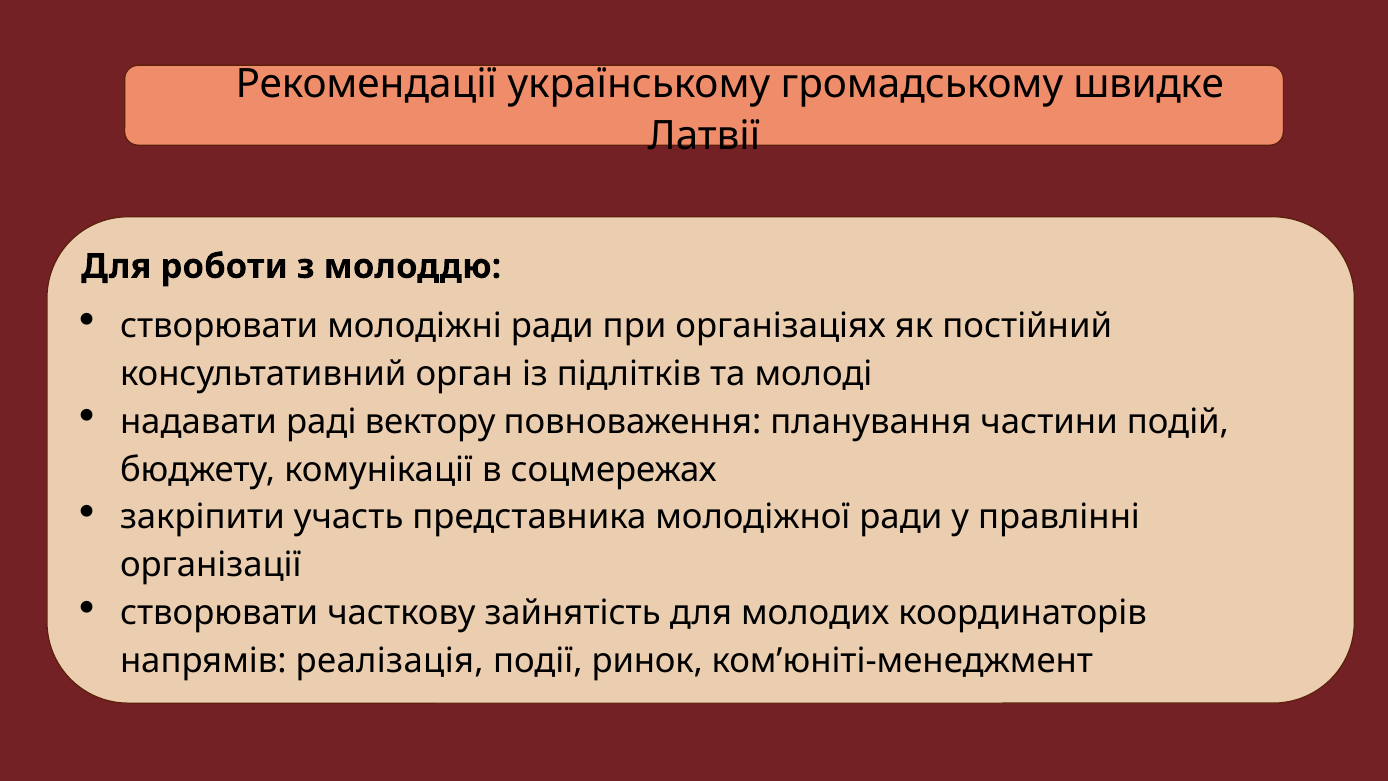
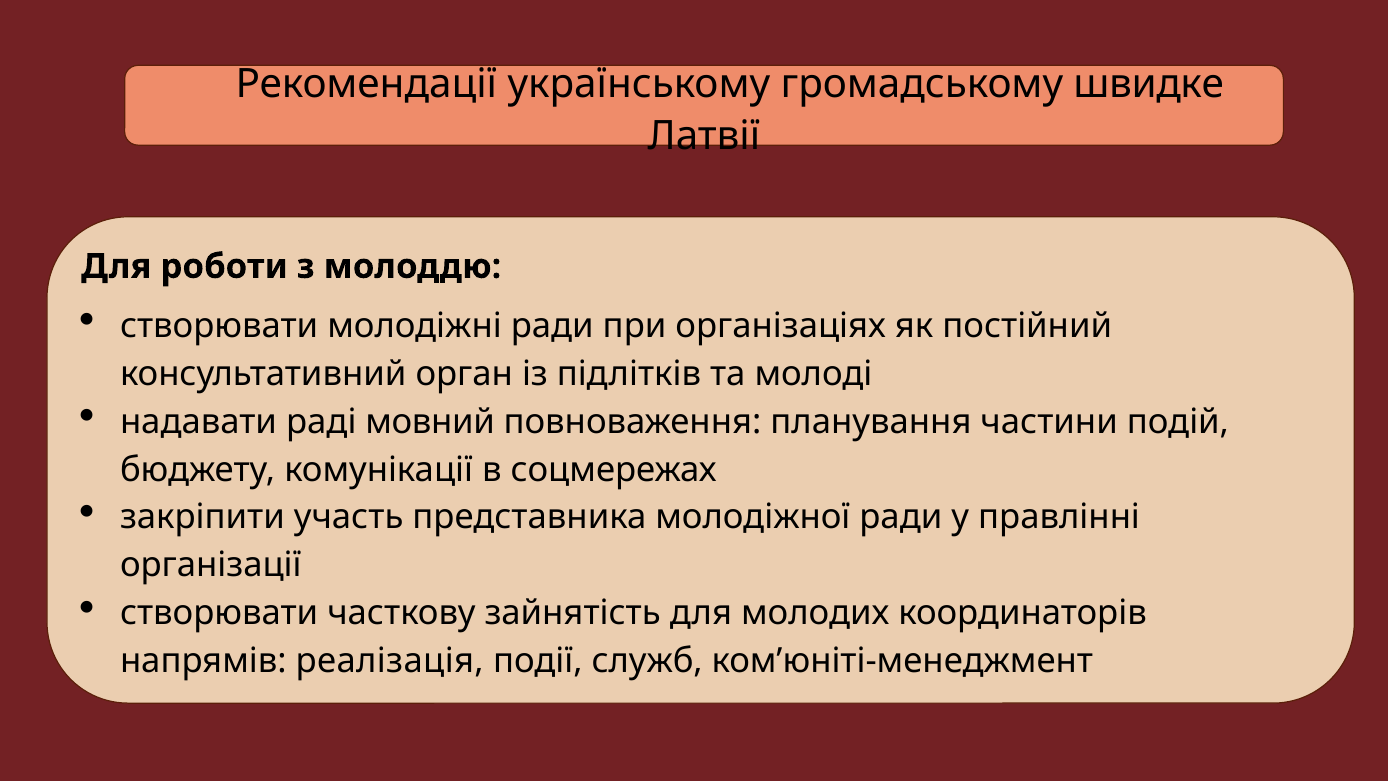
вектору: вектору -> мовний (430, 422)
ринок: ринок -> служб (647, 661)
